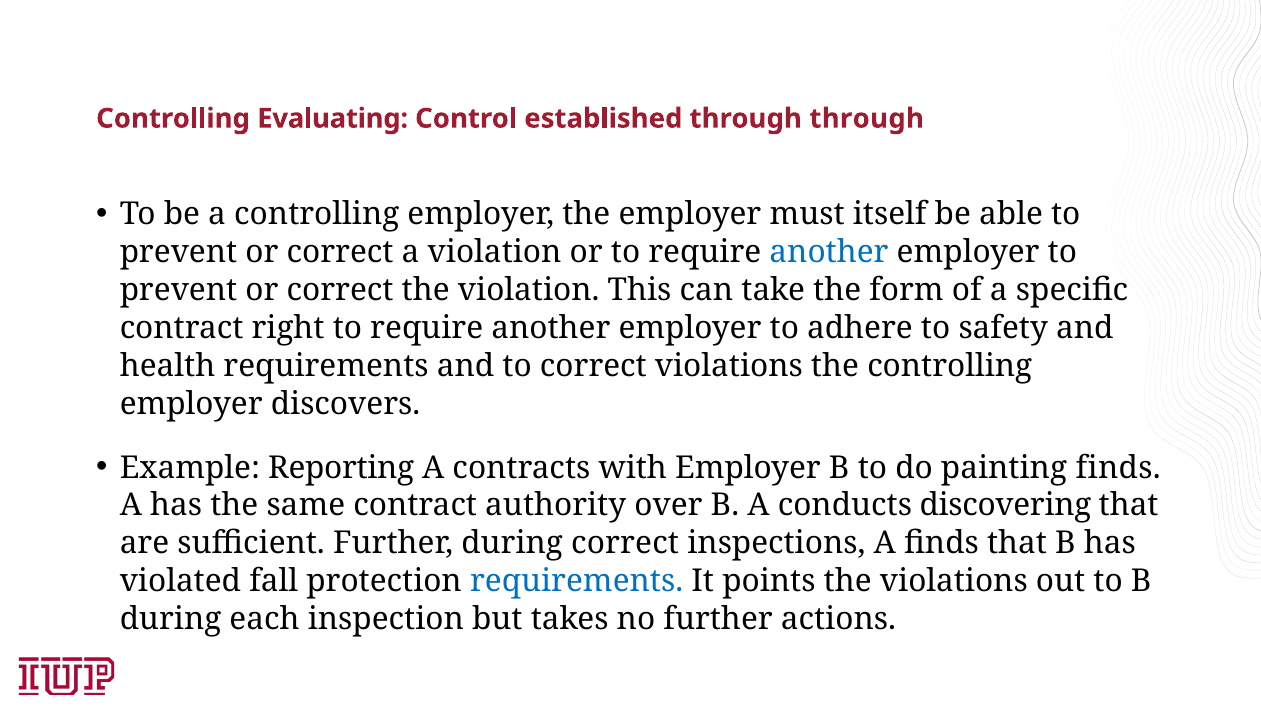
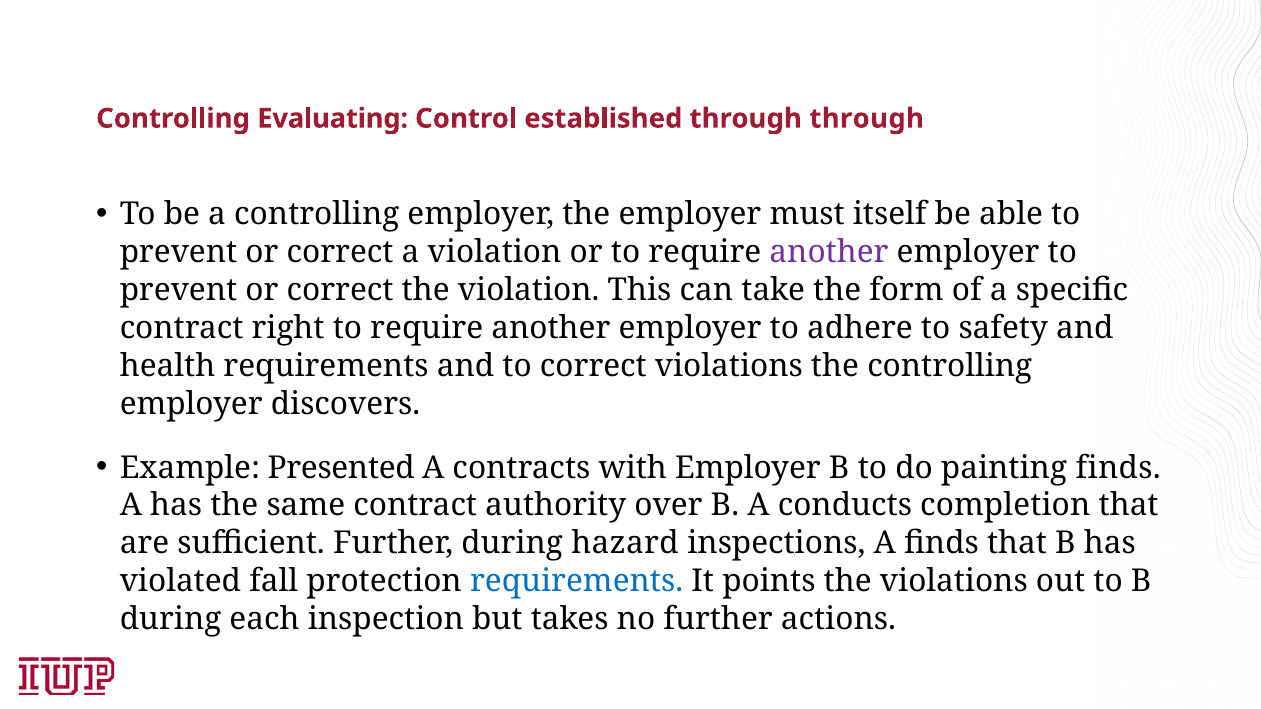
another colour: blue -> purple (829, 253)
Reporting: Reporting -> Presented (341, 468)
discovering: discovering -> completion (1005, 506)
during correct: correct -> hazard (625, 544)
